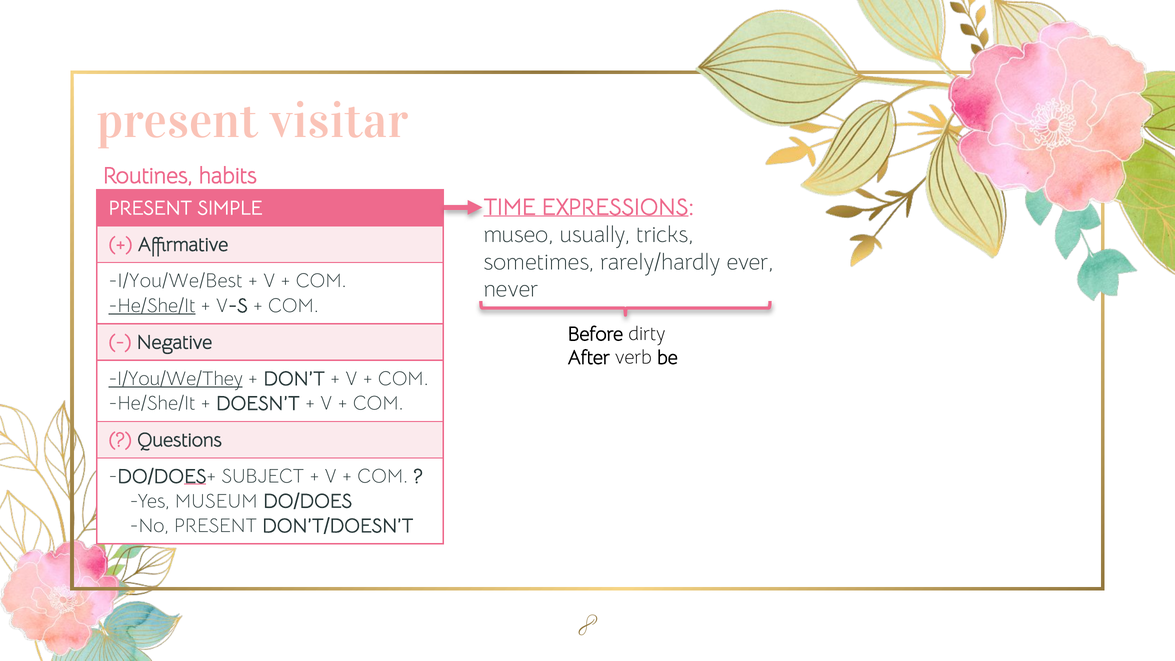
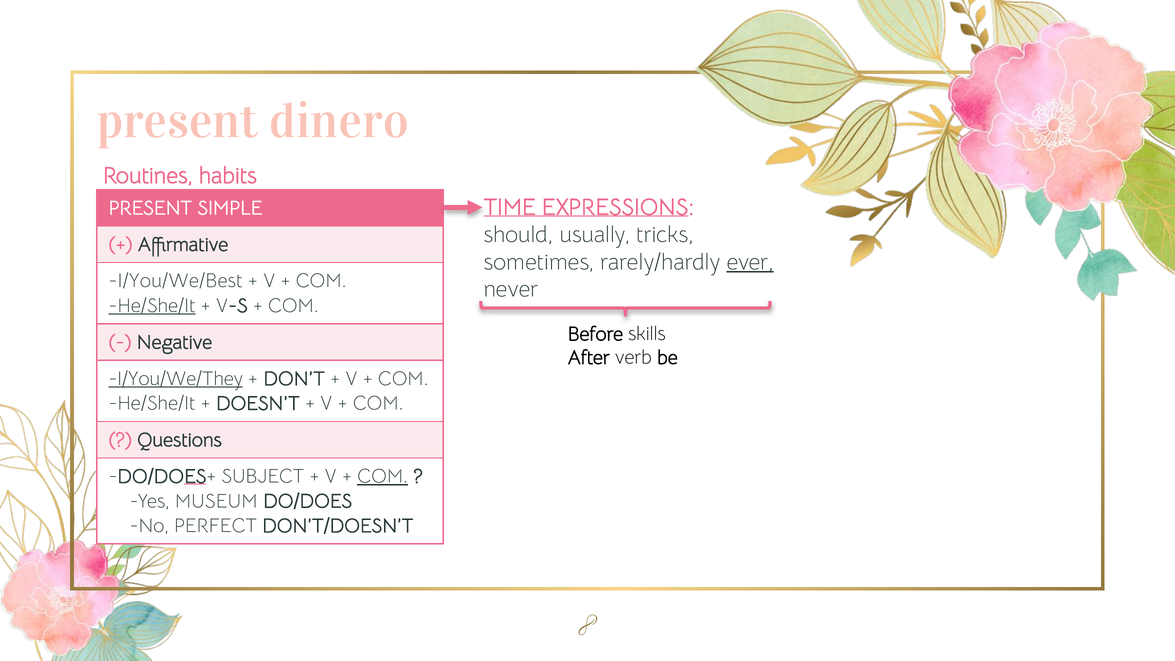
visitar: visitar -> dinero (339, 121)
museo: museo -> should (518, 235)
ever underline: none -> present (750, 262)
dirty: dirty -> skills (647, 334)
COM underline: none -> present (383, 476)
No PRESENT: PRESENT -> PERFECT (216, 526)
